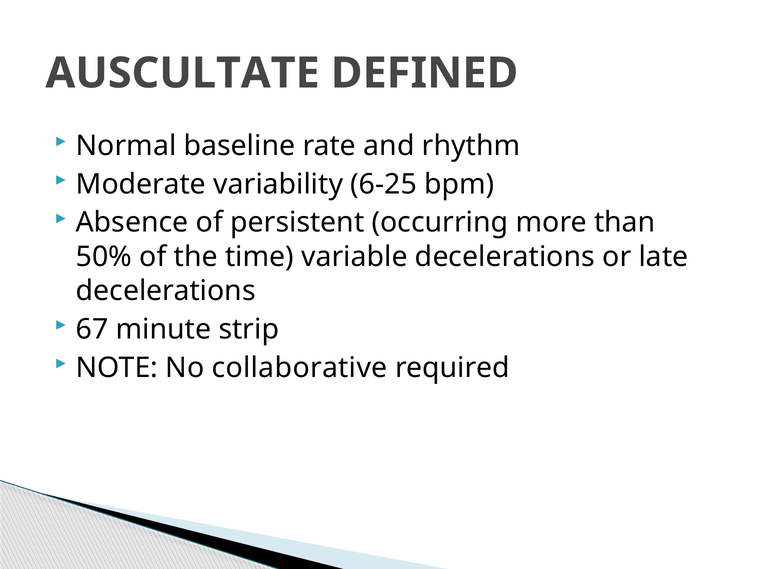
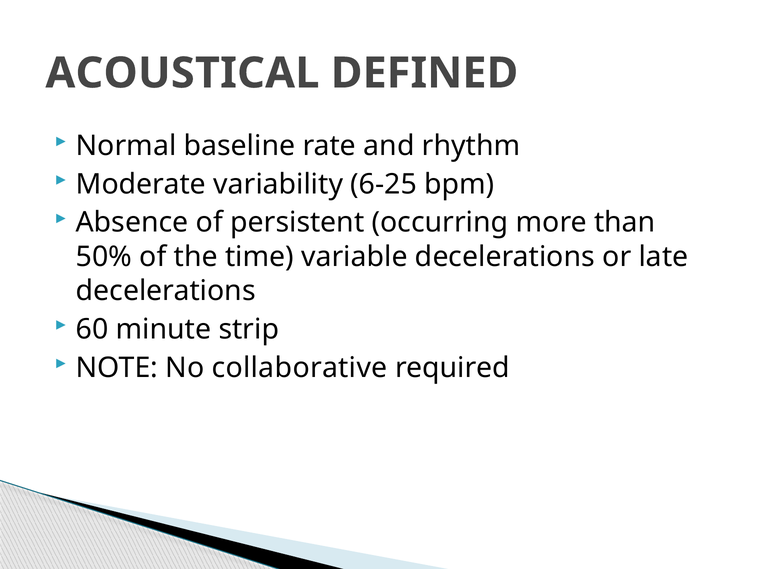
AUSCULTATE: AUSCULTATE -> ACOUSTICAL (182, 73)
67: 67 -> 60 (92, 329)
